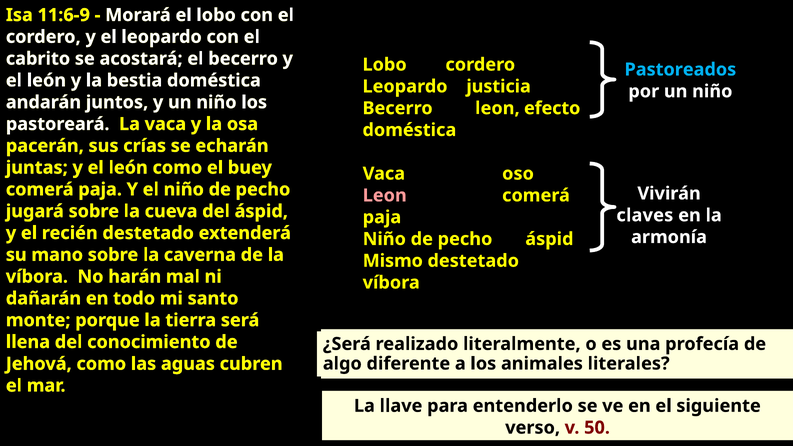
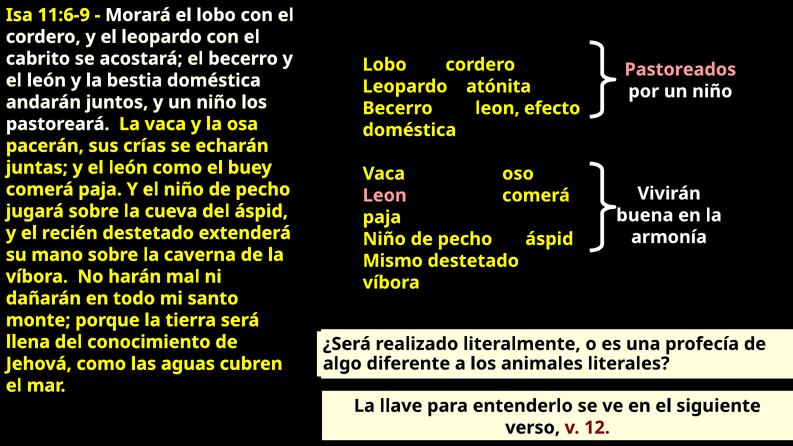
Pastoreados colour: light blue -> pink (680, 70)
justicia: justicia -> atónita (499, 86)
claves: claves -> buena (645, 215)
50: 50 -> 12 (597, 428)
